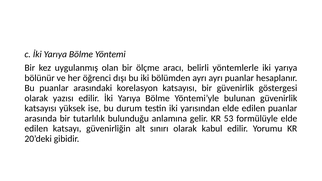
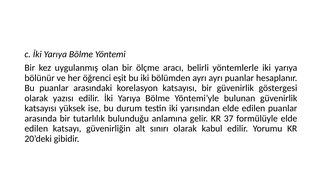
dışı: dışı -> eşit (120, 78)
53: 53 -> 37 (229, 119)
